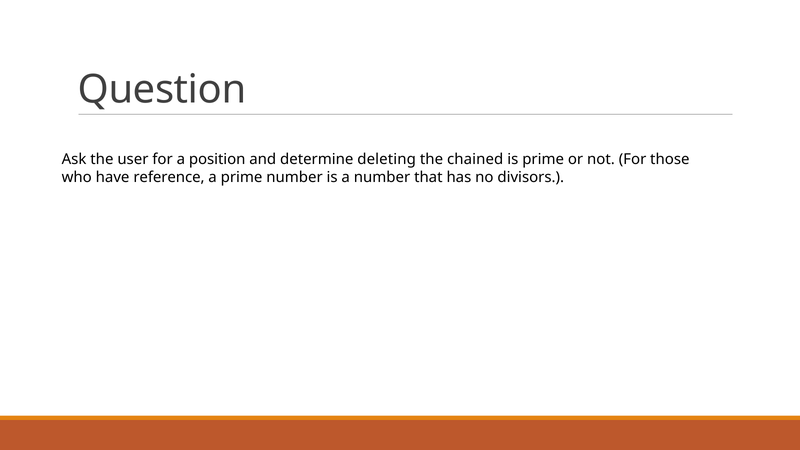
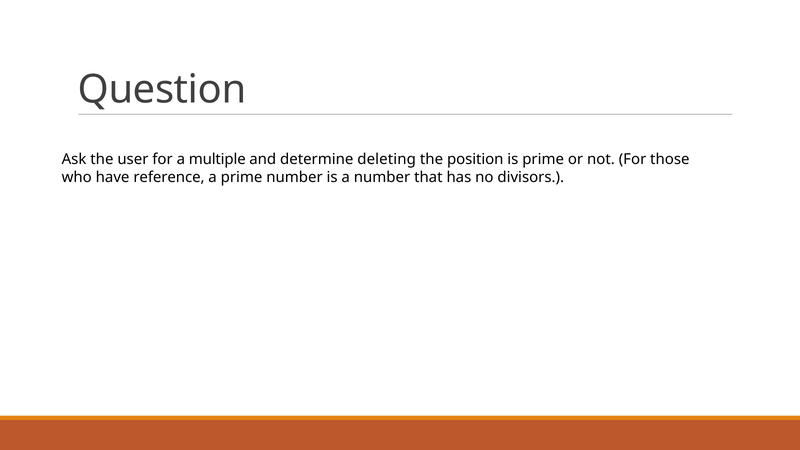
position: position -> multiple (217, 159)
chained: chained -> position (475, 159)
